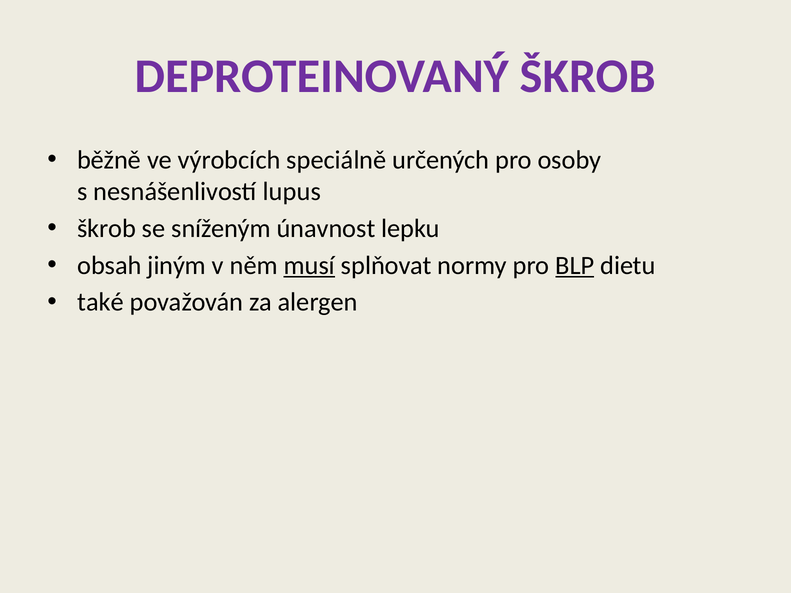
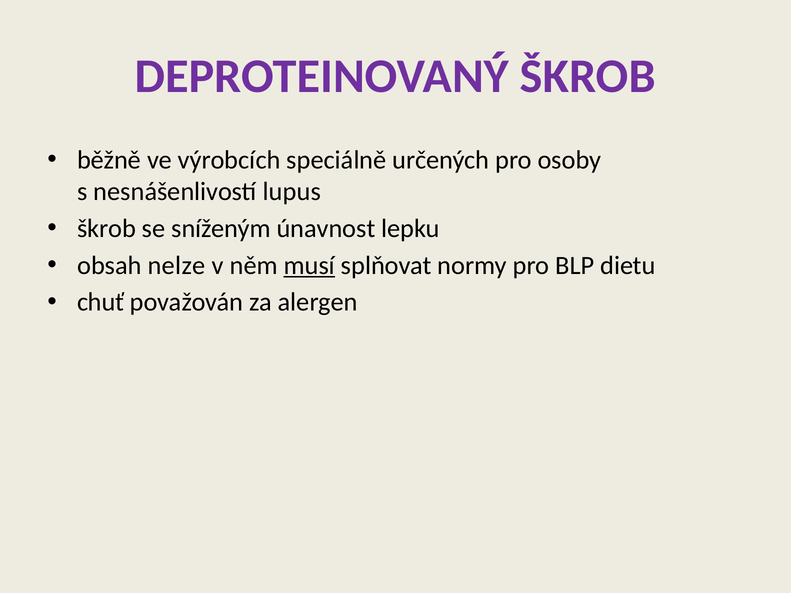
jiným: jiným -> nelze (177, 265)
BLP underline: present -> none (575, 265)
také: také -> chuť (101, 302)
